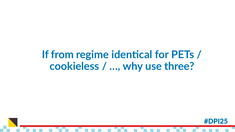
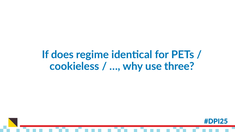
from: from -> does (62, 55)
